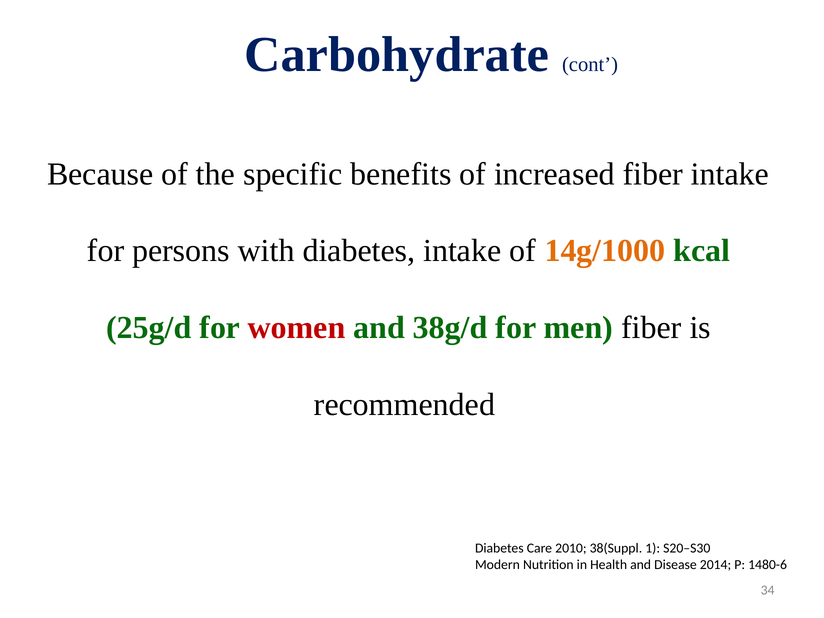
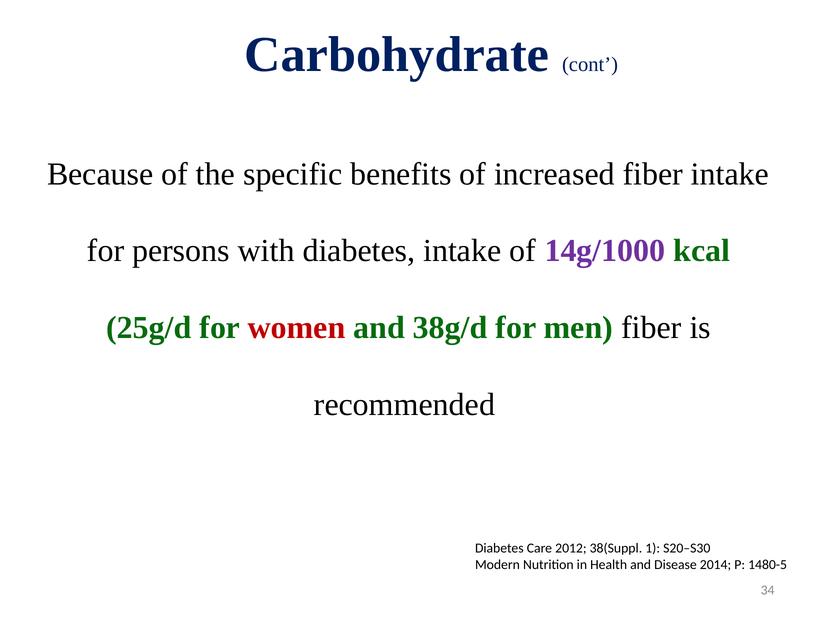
14g/1000 colour: orange -> purple (605, 251)
2010: 2010 -> 2012 (571, 548)
1480-6: 1480-6 -> 1480-5 (768, 565)
